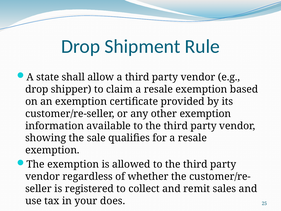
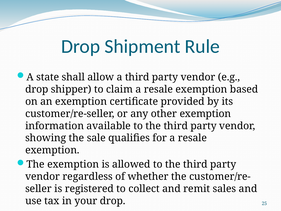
your does: does -> drop (113, 201)
